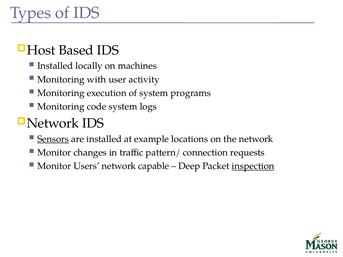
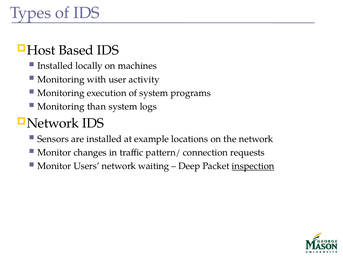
code: code -> than (97, 107)
Sensors underline: present -> none (53, 139)
capable: capable -> waiting (154, 166)
